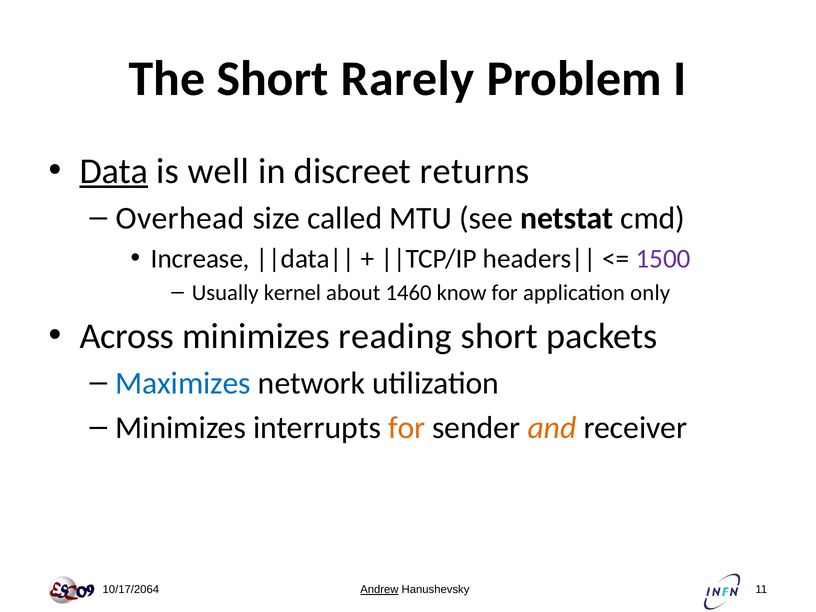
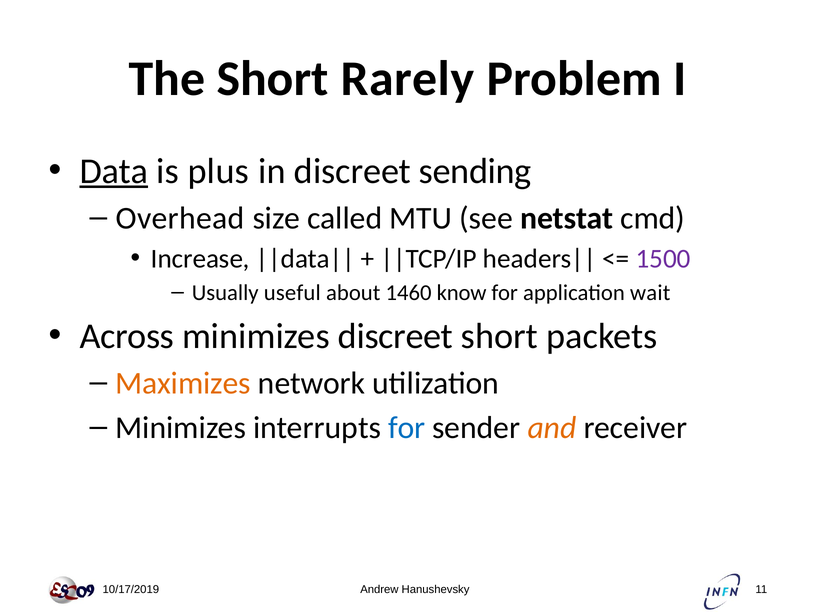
well: well -> plus (218, 171)
returns: returns -> sending (475, 171)
kernel: kernel -> useful (292, 293)
only: only -> wait (650, 293)
minimizes reading: reading -> discreet (396, 336)
Maximizes colour: blue -> orange (183, 383)
for colour: orange -> blue (407, 428)
10/17/2064: 10/17/2064 -> 10/17/2019 (131, 590)
Andrew underline: present -> none (379, 590)
